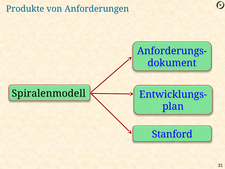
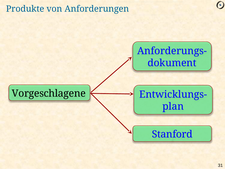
Spiralenmodell: Spiralenmodell -> Vorgeschlagene (49, 93)
